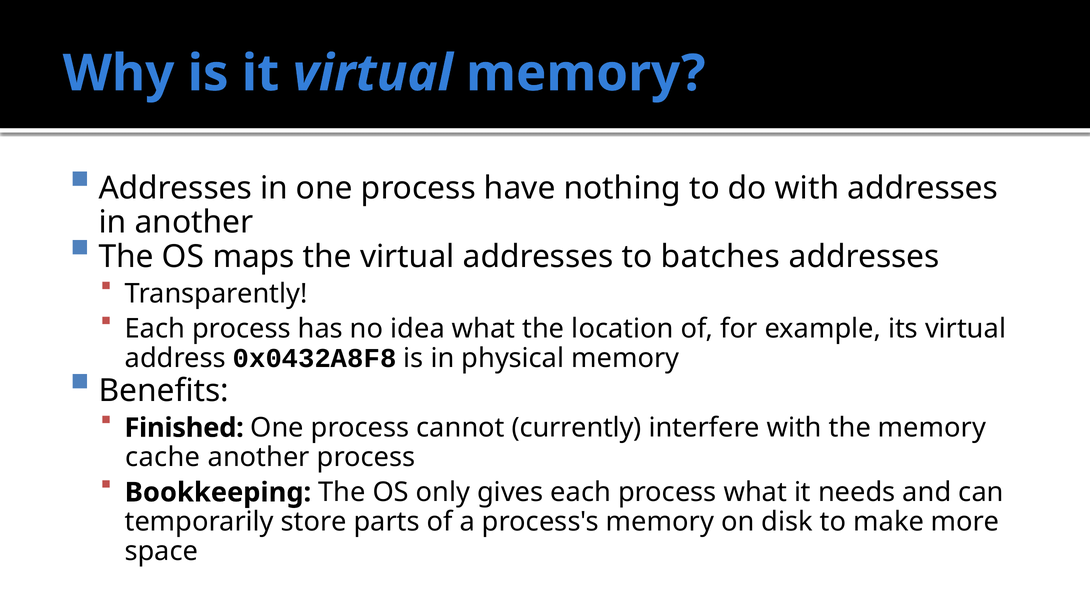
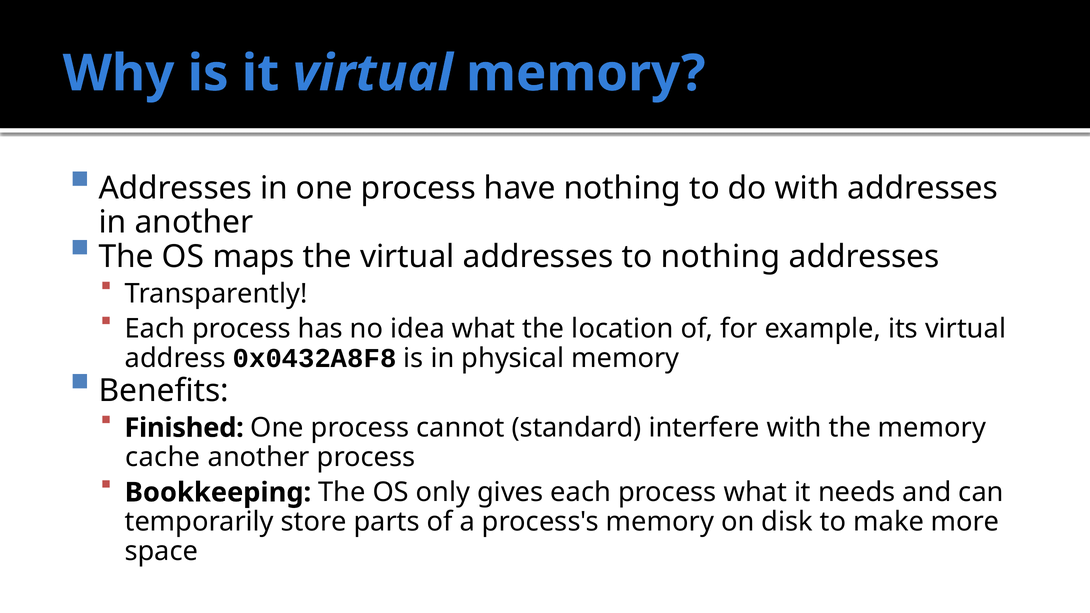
to batches: batches -> nothing (720, 257)
currently: currently -> standard (577, 428)
